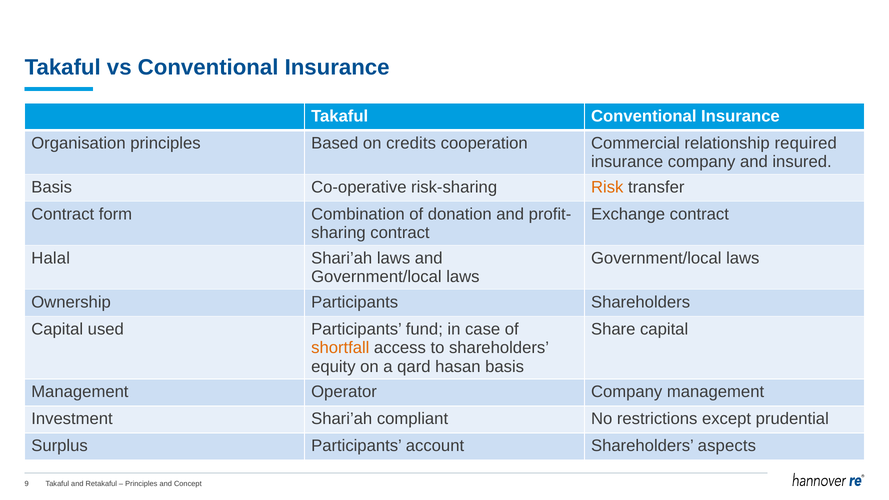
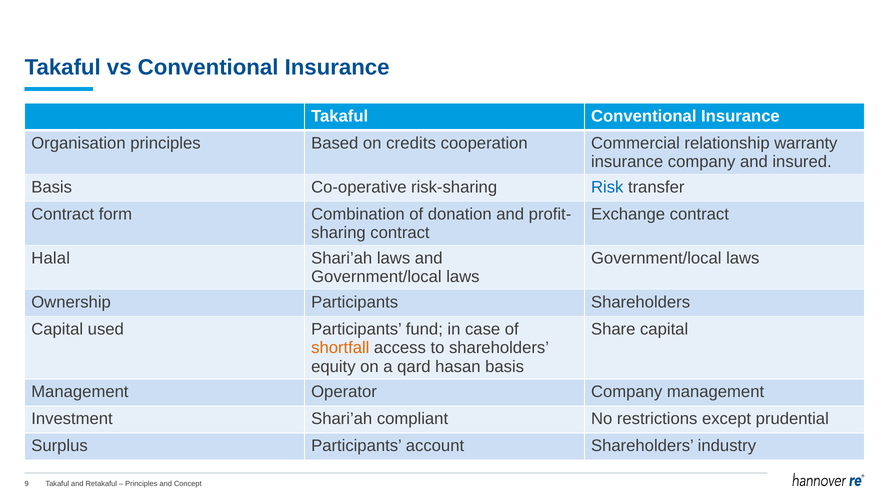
required: required -> warranty (806, 143)
Risk colour: orange -> blue (607, 187)
aspects: aspects -> industry (727, 446)
